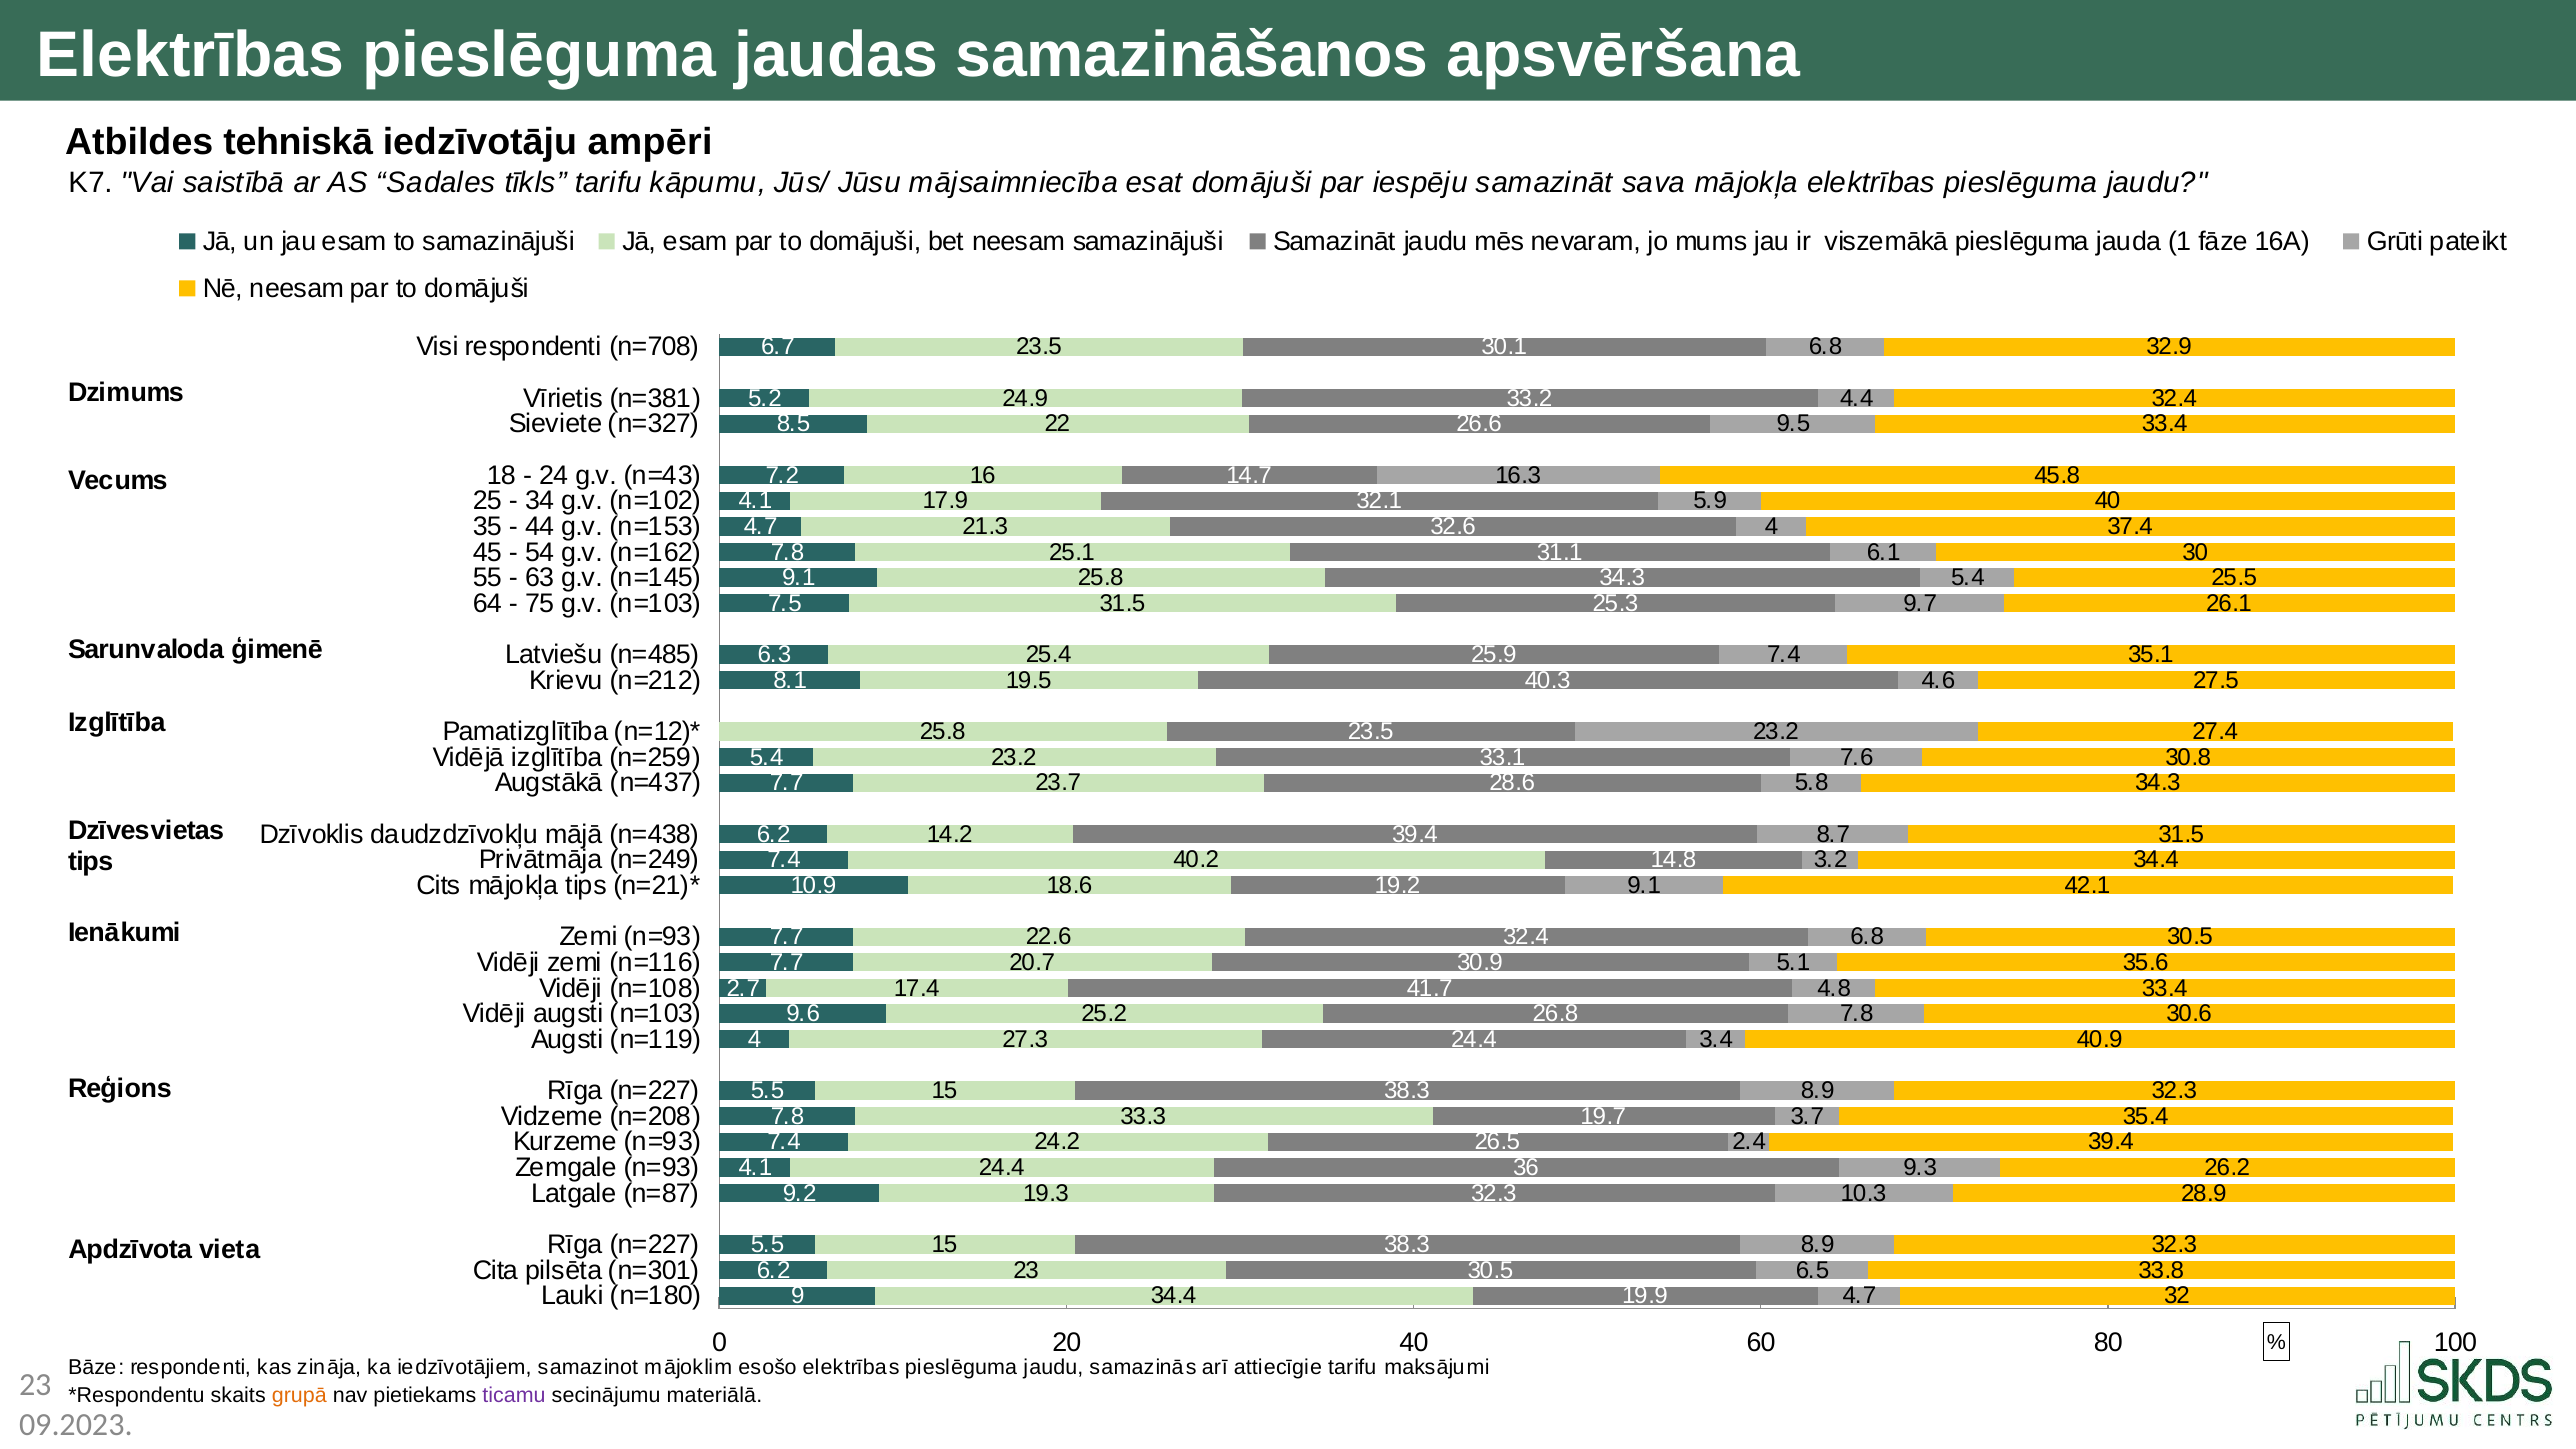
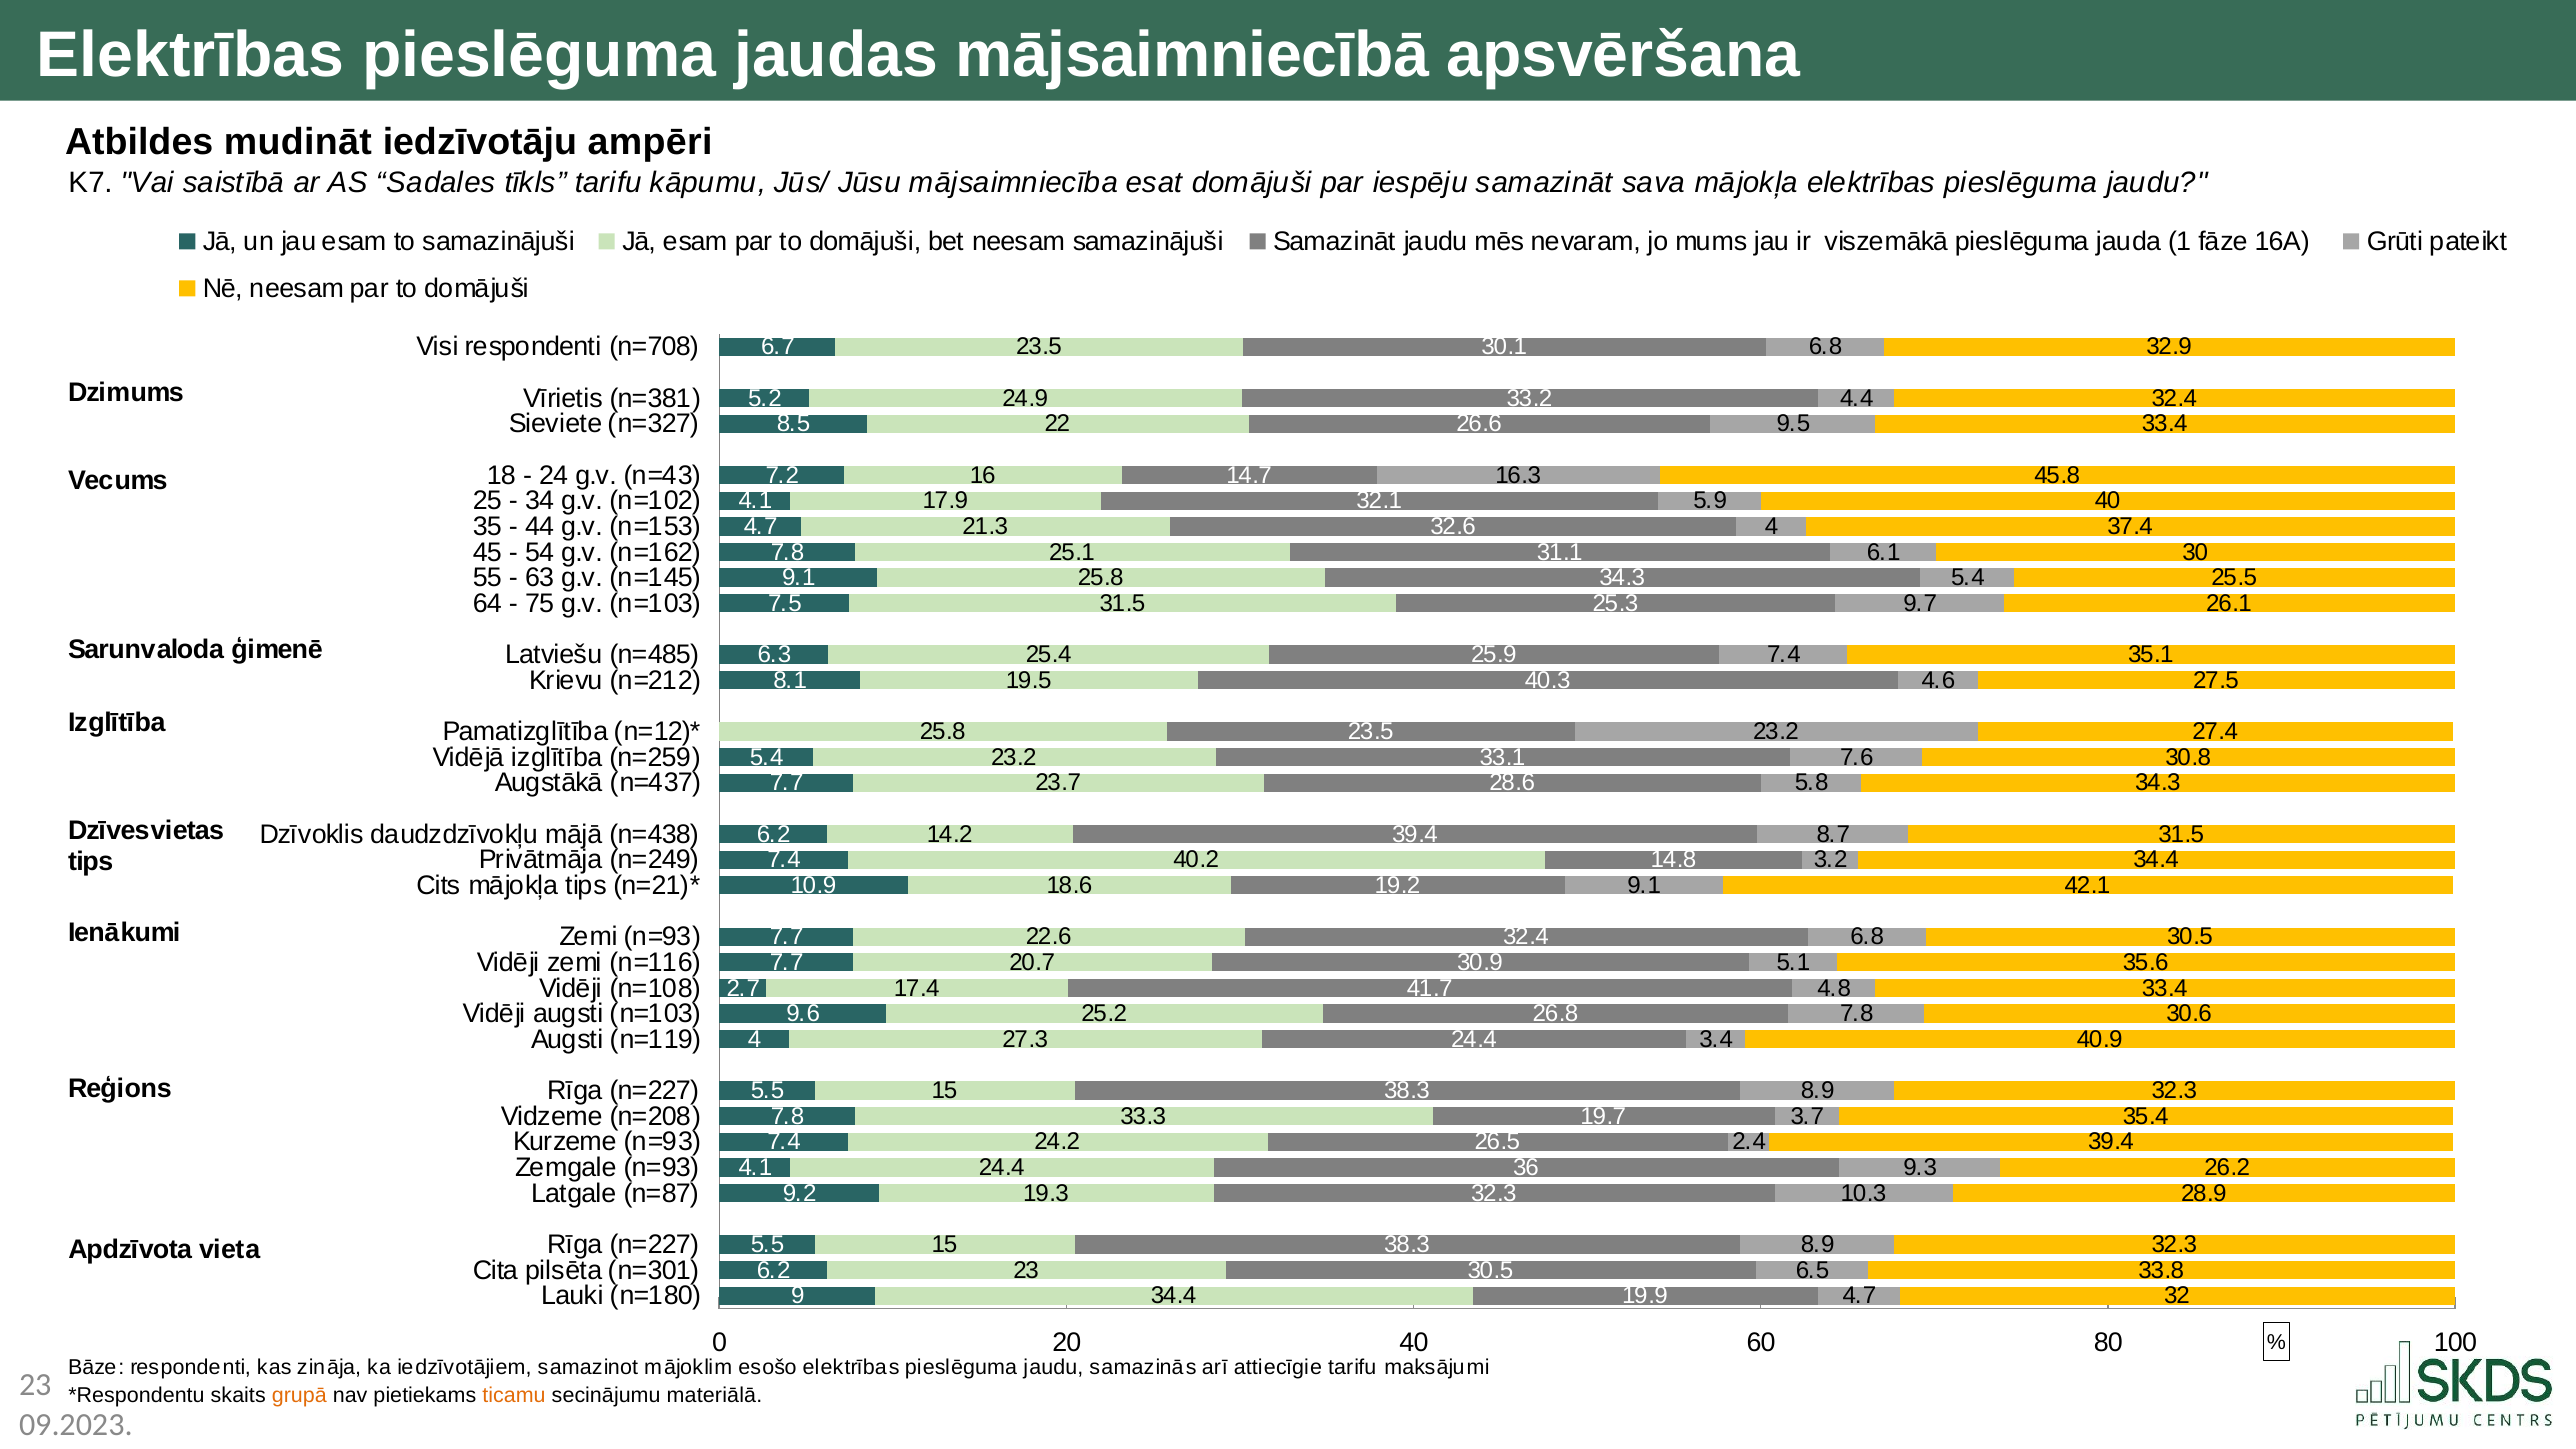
samazināšanos: samazināšanos -> mājsaimniecībā (1192, 55)
tehniskā: tehniskā -> mudināt (298, 142)
ticamu colour: purple -> orange (514, 1395)
